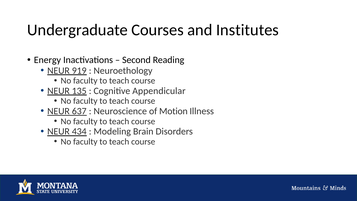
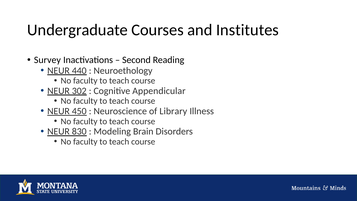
Energy: Energy -> Survey (47, 60)
919: 919 -> 440 (79, 71)
135: 135 -> 302 (79, 91)
637: 637 -> 450 (79, 111)
Motion: Motion -> Library (173, 111)
434: 434 -> 830 (79, 131)
